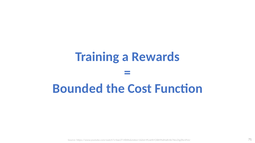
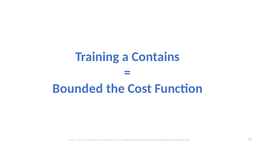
Rewards: Rewards -> Contains (156, 57)
